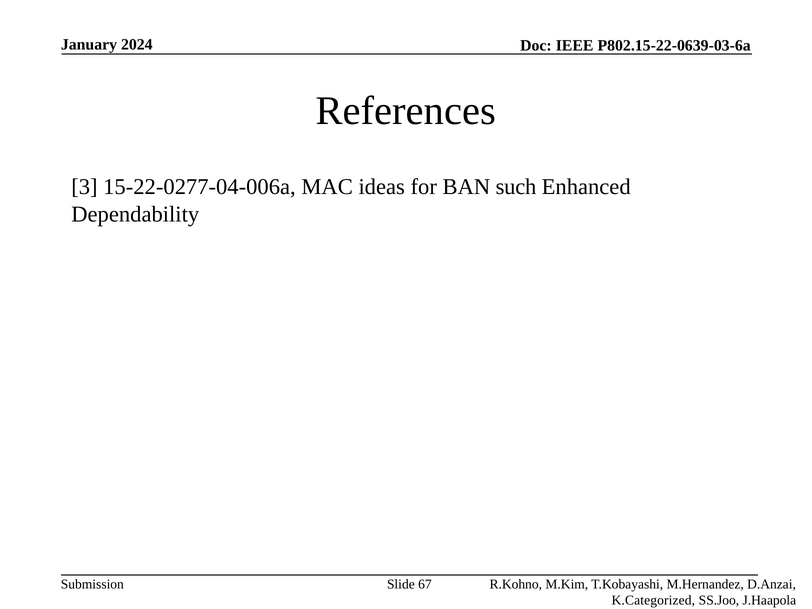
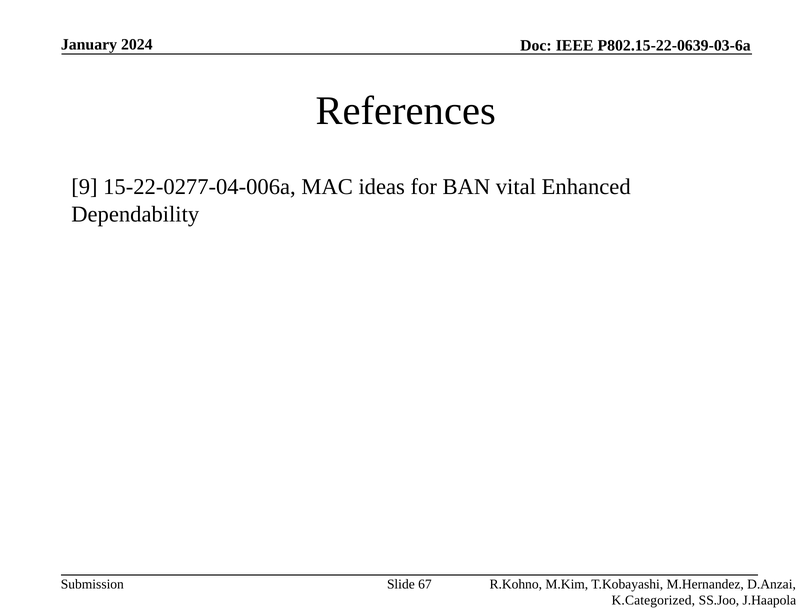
3: 3 -> 9 (84, 187)
such: such -> vital (516, 187)
